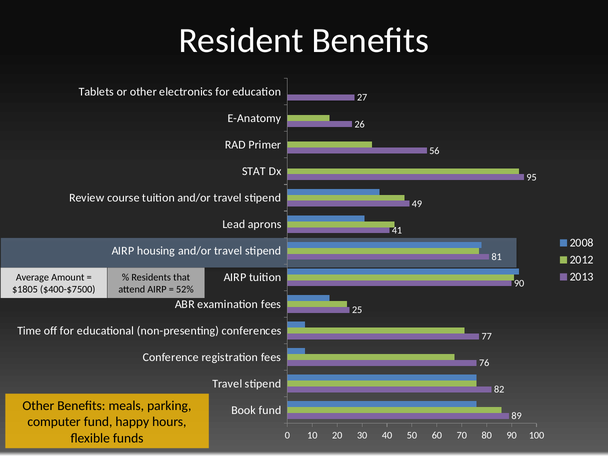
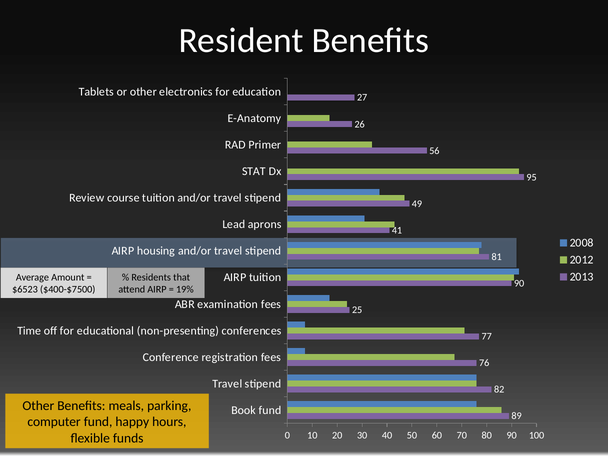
$1805: $1805 -> $6523 (25, 290)
52%: 52% -> 19% (185, 290)
